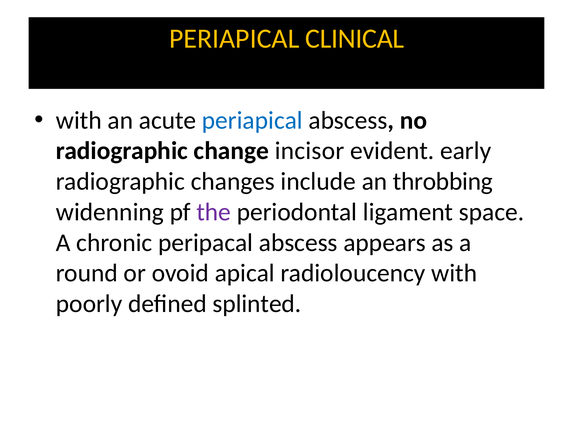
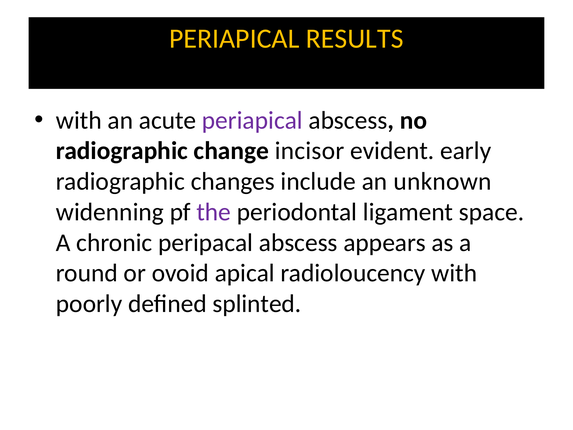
CLINICAL: CLINICAL -> RESULTS (355, 39)
periapical colour: blue -> purple (252, 120)
throbbing: throbbing -> unknown (443, 181)
